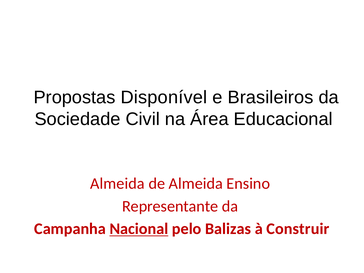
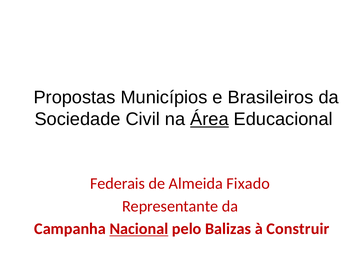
Disponível: Disponível -> Municípios (164, 97)
Área underline: none -> present (209, 119)
Almeida: Almeida -> Federais (118, 184)
Ensino: Ensino -> Fixado (248, 184)
